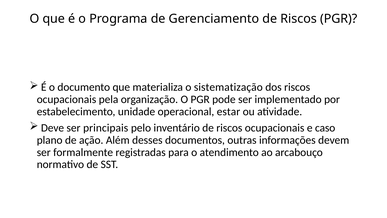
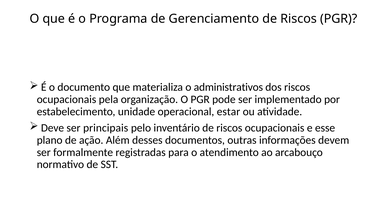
sistematização: sistematização -> administrativos (228, 87)
caso: caso -> esse (325, 128)
